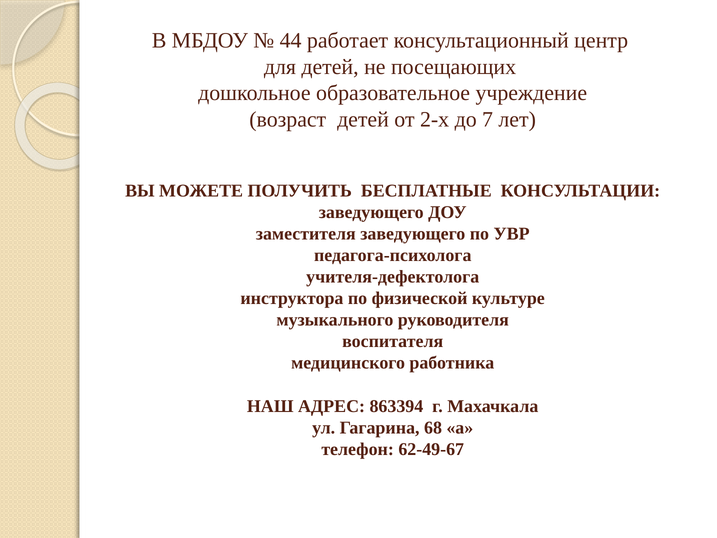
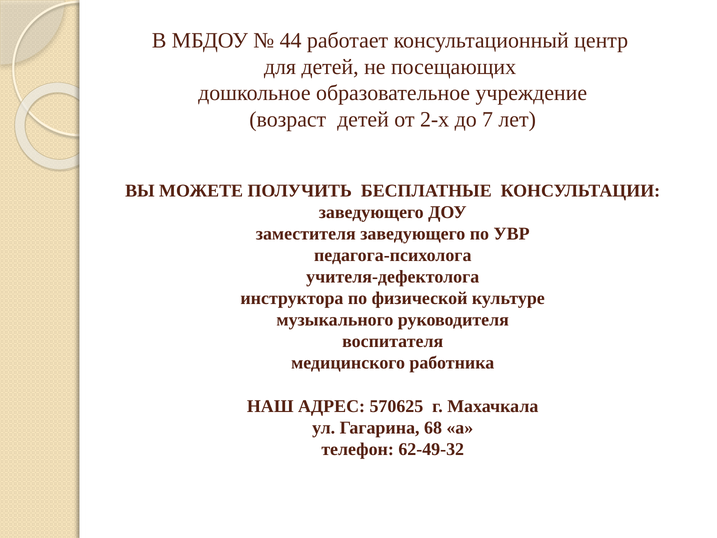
863394: 863394 -> 570625 (396, 406)
62-49-67: 62-49-67 -> 62-49-32 (431, 449)
